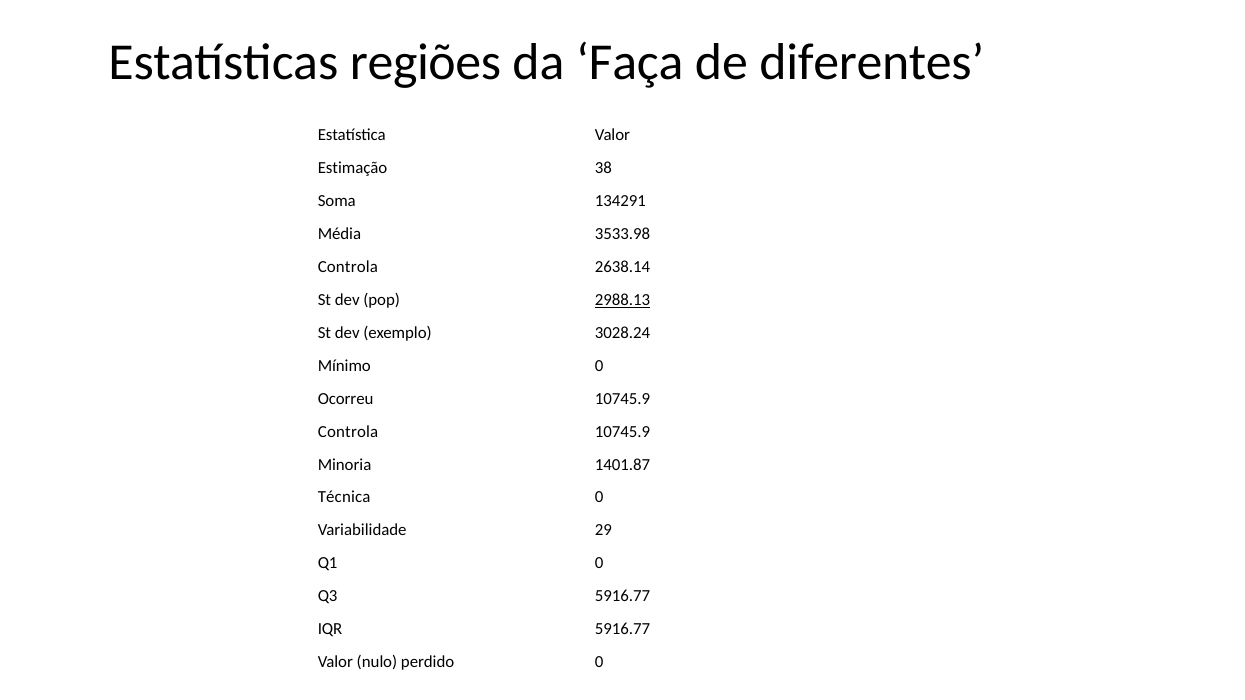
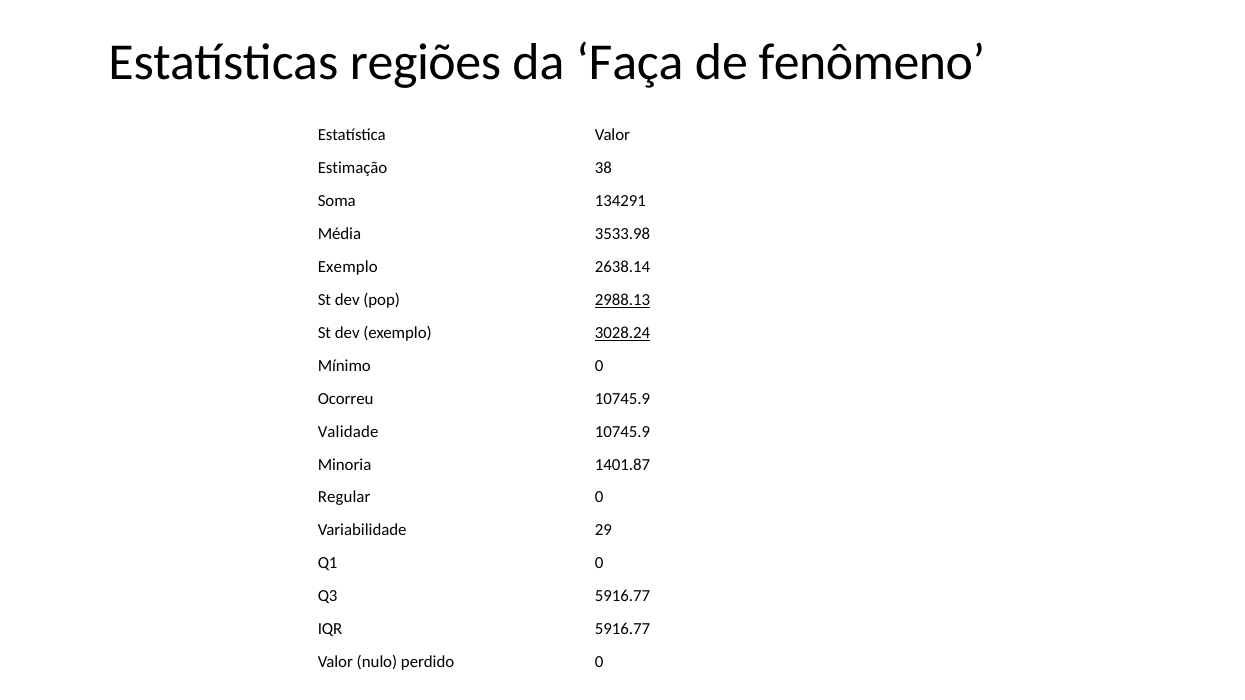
diferentes: diferentes -> fenômeno (872, 63)
Controla: Controla -> Exemplo (348, 267)
3028.24 underline: none -> present (623, 333)
Controla: Controla -> Validade (348, 432)
Técnica: Técnica -> Regular (344, 498)
